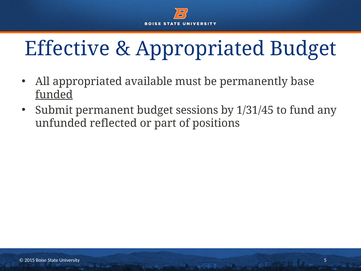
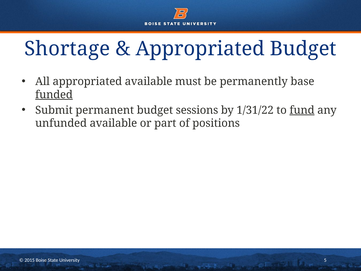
Effective: Effective -> Shortage (67, 49)
1/31/45: 1/31/45 -> 1/31/22 (255, 110)
fund underline: none -> present (302, 110)
unfunded reflected: reflected -> available (113, 123)
